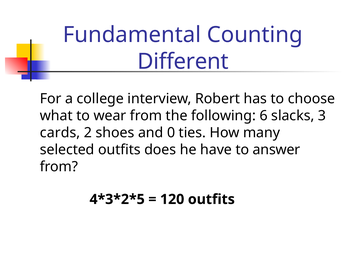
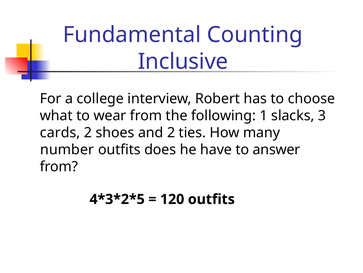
Different: Different -> Inclusive (183, 61)
6: 6 -> 1 (264, 115)
and 0: 0 -> 2 (171, 132)
selected: selected -> number (67, 149)
